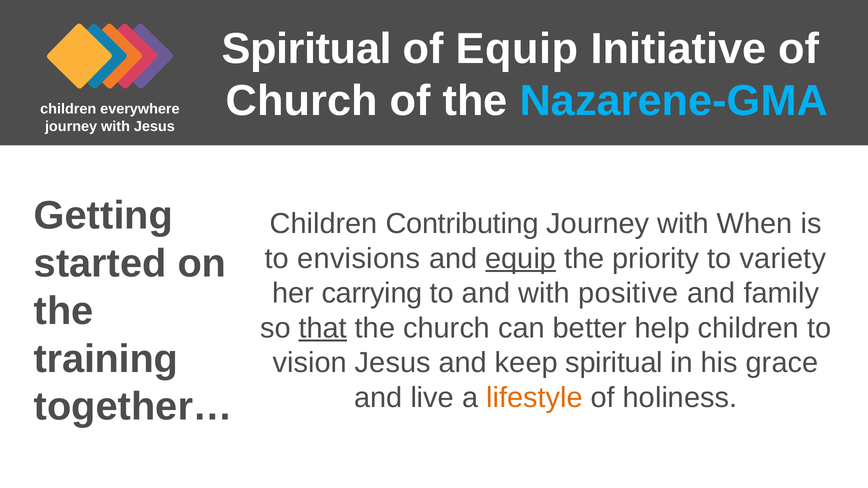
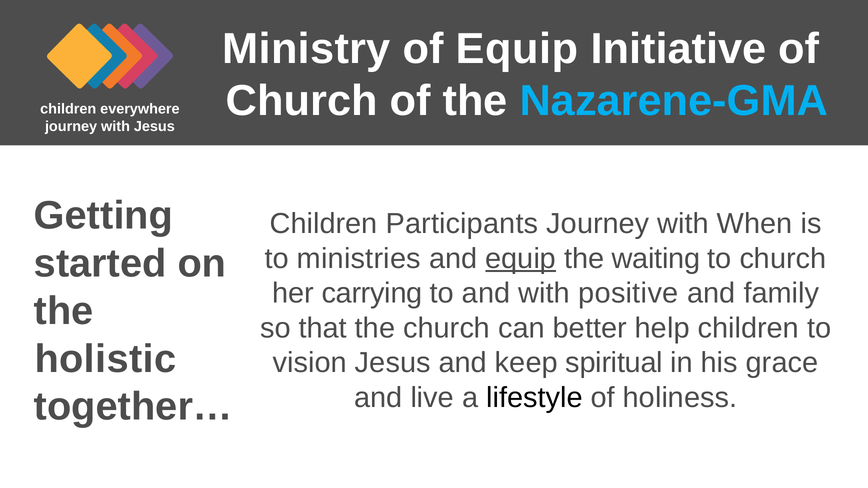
Spiritual: Spiritual -> Ministry (306, 49)
Contributing: Contributing -> Participants (462, 224)
envisions: envisions -> ministries (359, 259)
priority: priority -> waiting (656, 259)
to variety: variety -> church (783, 259)
that underline: present -> none (323, 328)
training: training -> holistic (106, 359)
lifestyle colour: orange -> black (534, 398)
